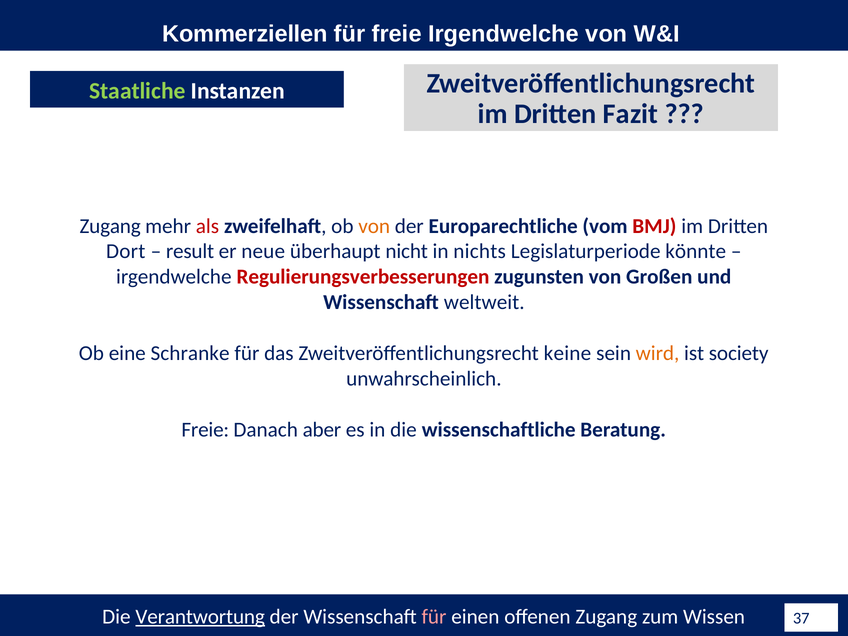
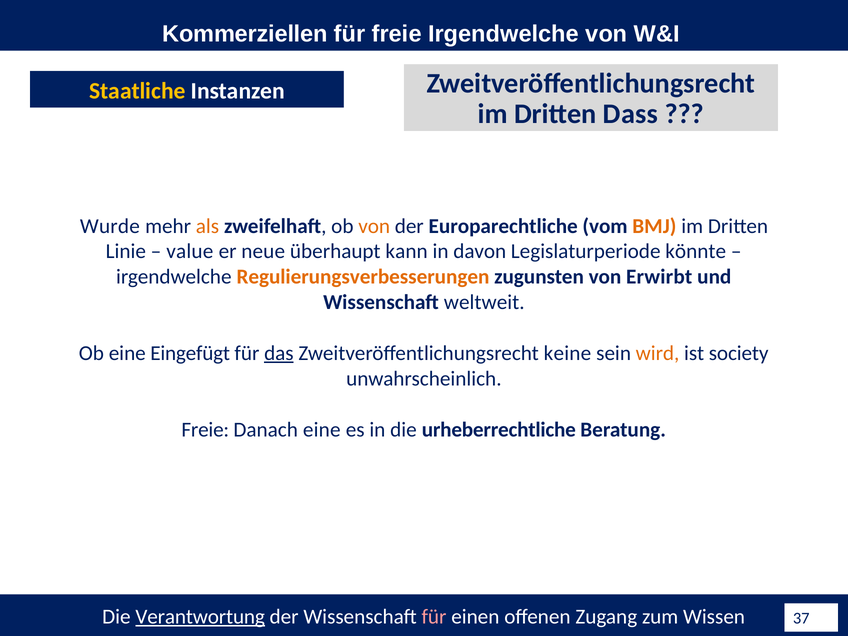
Staatliche colour: light green -> yellow (137, 91)
Fazit: Fazit -> Dass (630, 114)
Zugang: Zugang -> Wurde (110, 226)
als colour: red -> orange (207, 226)
BMJ colour: red -> orange (654, 226)
Dort: Dort -> Linie (126, 251)
result: result -> value (190, 251)
nicht: nicht -> kann (407, 251)
nichts: nichts -> davon (480, 251)
Regulierungsverbesserungen colour: red -> orange (363, 277)
Großen: Großen -> Erwirbt (659, 277)
Schranke: Schranke -> Eingefügt (190, 353)
das underline: none -> present (279, 353)
Danach aber: aber -> eine (322, 430)
wissenschaftliche: wissenschaftliche -> urheberrechtliche (499, 430)
